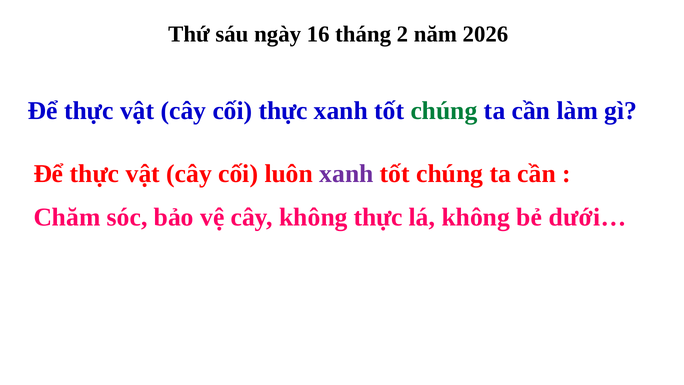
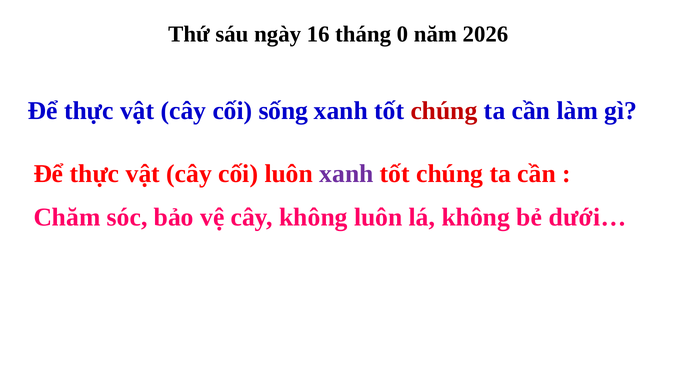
2: 2 -> 0 (402, 34)
cối thực: thực -> sống (283, 111)
chúng colour: green -> red (444, 111)
không thực: thực -> luôn (378, 217)
